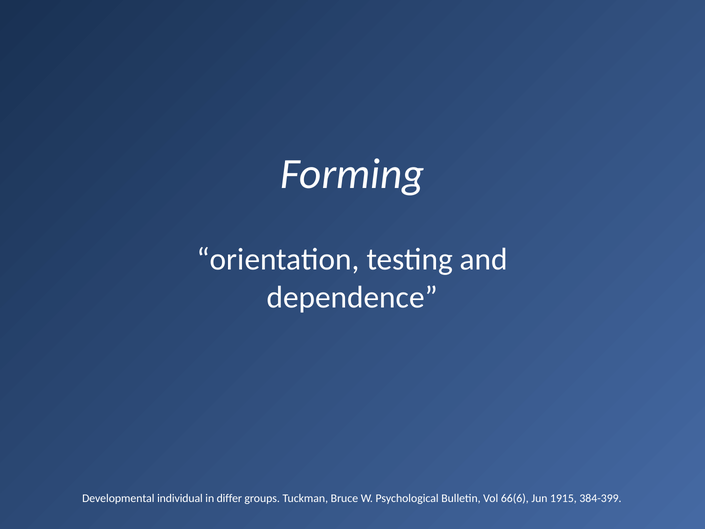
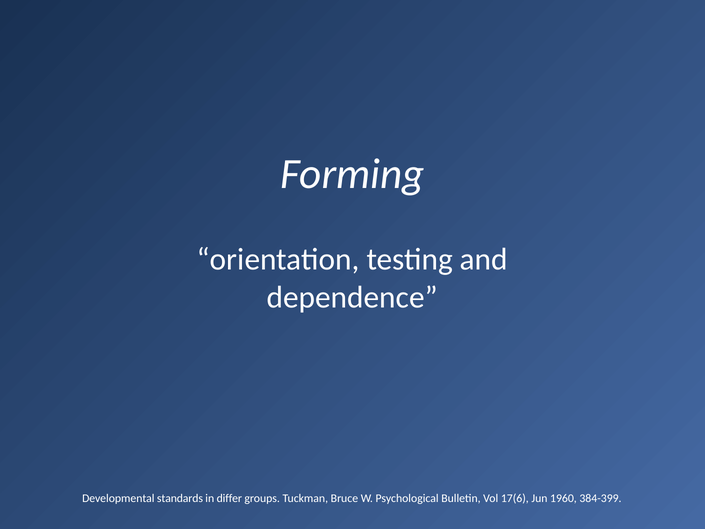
individual: individual -> standards (180, 498)
66(6: 66(6 -> 17(6 (515, 498)
1915: 1915 -> 1960 (563, 498)
